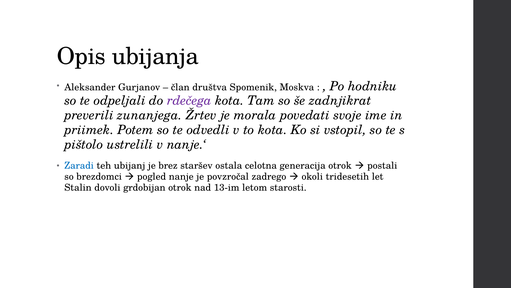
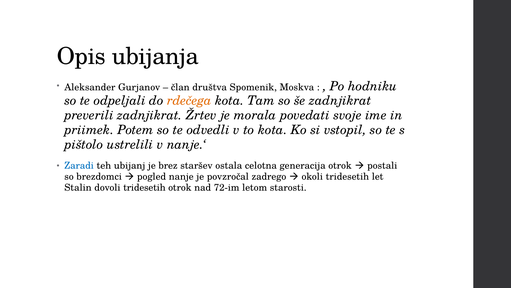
rdečega colour: purple -> orange (189, 101)
preverili zunanjega: zunanjega -> zadnjikrat (150, 115)
dovoli grdobijan: grdobijan -> tridesetih (144, 187)
13-im: 13-im -> 72-im (227, 187)
